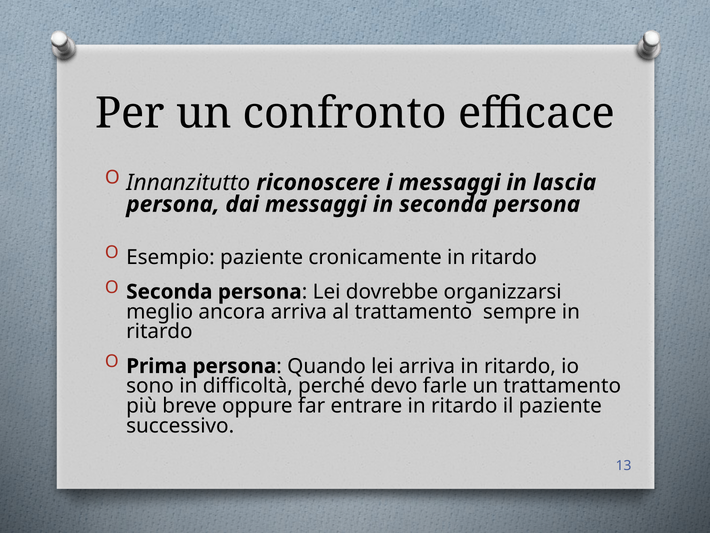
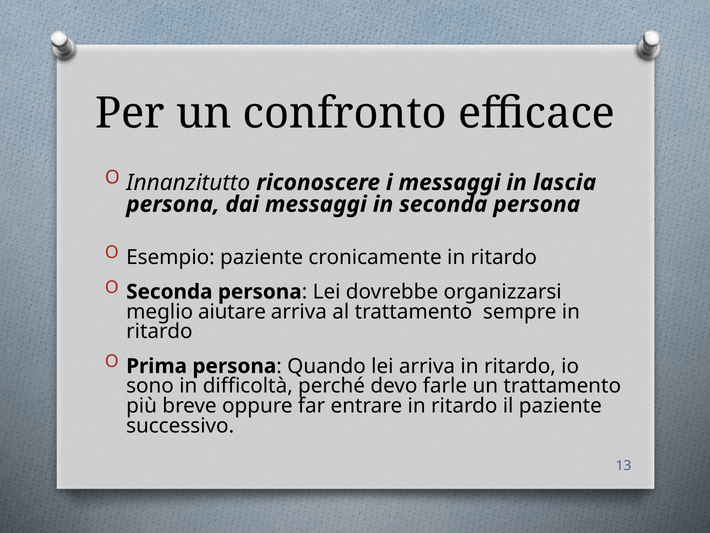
ancora: ancora -> aiutare (232, 311)
